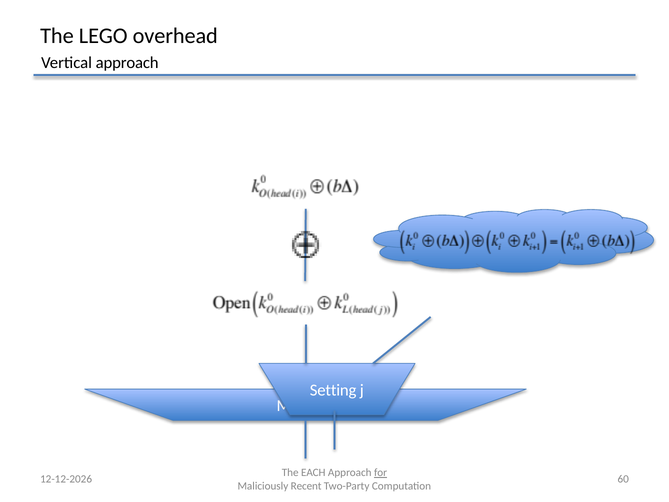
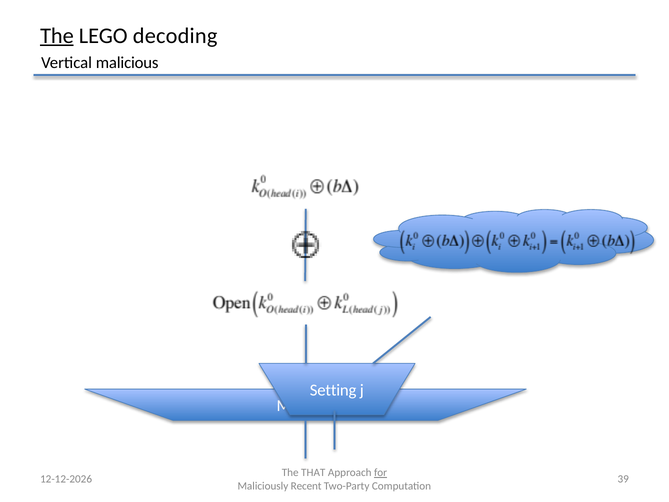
The underline: none -> present (57, 36)
overhead: overhead -> decoding (175, 36)
Vertical approach: approach -> malicious (127, 63)
EACH: EACH -> THAT (313, 472)
60: 60 -> 39 (623, 479)
